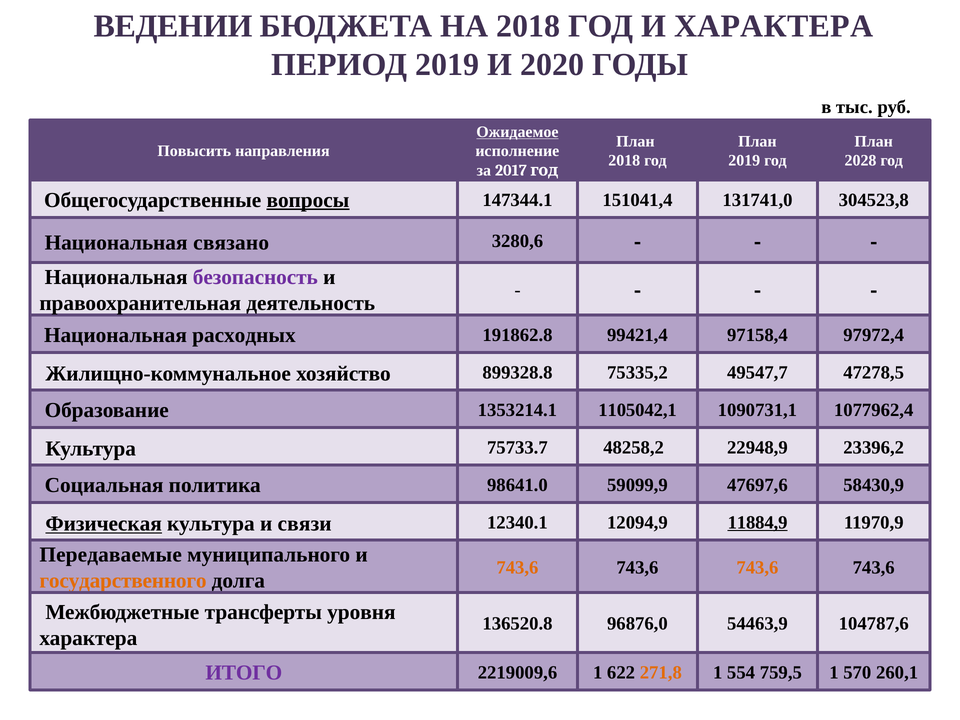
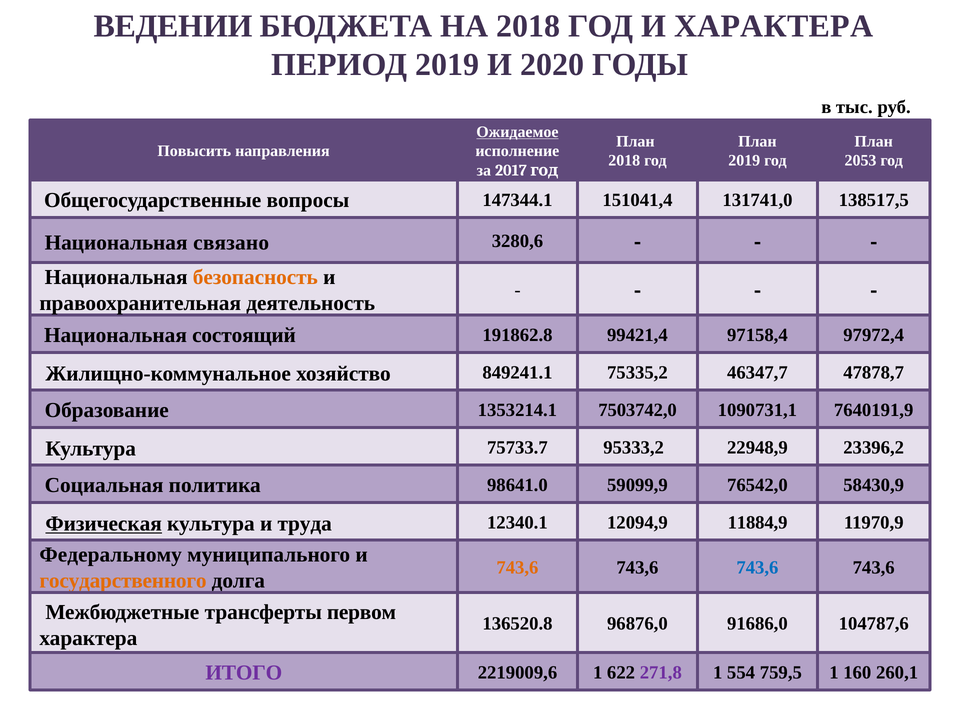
2028: 2028 -> 2053 (861, 161)
вопросы underline: present -> none (308, 200)
304523,8: 304523,8 -> 138517,5 (874, 200)
безопасность colour: purple -> orange (255, 277)
расходных: расходных -> состоящий (244, 335)
899328.8: 899328.8 -> 849241.1 (517, 373)
49547,7: 49547,7 -> 46347,7 (757, 373)
47278,5: 47278,5 -> 47878,7 (874, 373)
1105042,1: 1105042,1 -> 7503742,0 (638, 410)
1077962,4: 1077962,4 -> 7640191,9 (874, 410)
48258,2: 48258,2 -> 95333,2 (634, 447)
47697,6: 47697,6 -> 76542,0 (757, 485)
11884,9 underline: present -> none (758, 522)
связи: связи -> труда (305, 524)
Передаваемые: Передаваемые -> Федеральному (111, 555)
743,6 colour: orange -> blue (757, 568)
уровня: уровня -> первом (362, 612)
54463,9: 54463,9 -> 91686,0 (757, 624)
271,8 colour: orange -> purple (661, 672)
570: 570 -> 160 (857, 672)
